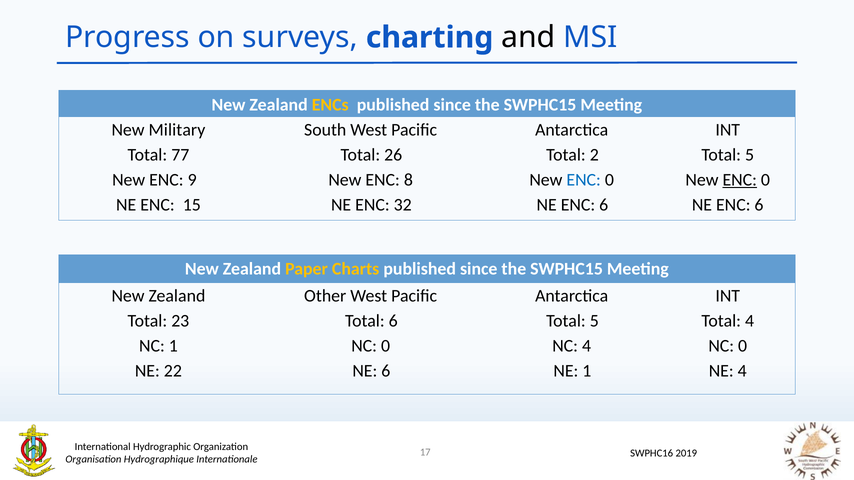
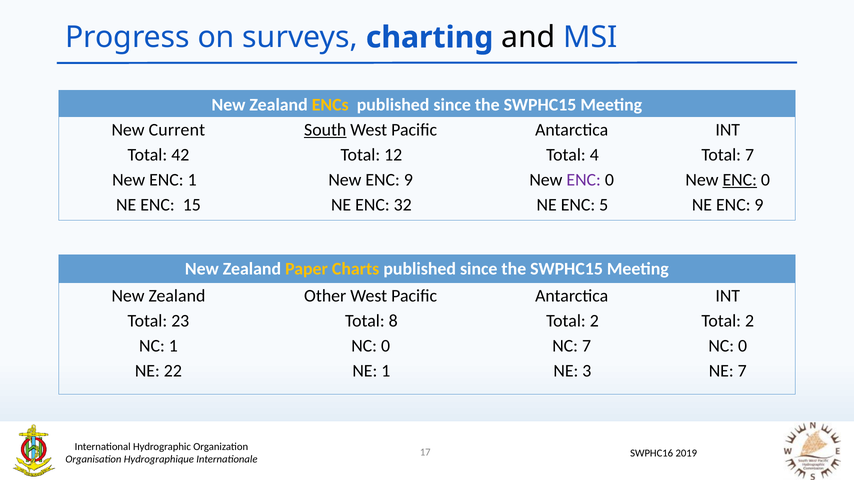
Military: Military -> Current (177, 130)
South underline: none -> present (325, 130)
77: 77 -> 42 (180, 155)
26: 26 -> 12 (393, 155)
2: 2 -> 4 (594, 155)
5: 5 -> 7 (750, 155)
ENC 9: 9 -> 1 (192, 180)
New ENC 8: 8 -> 9 (408, 180)
ENC colour: blue -> purple (584, 180)
6: 6 -> 5 (604, 205)
6: 6 -> 9 (759, 205)
Total 6: 6 -> 8 (393, 321)
5: 5 -> 2 (594, 321)
4: 4 -> 2 (750, 321)
NC 4: 4 -> 7 (587, 346)
NE 6: 6 -> 1 (386, 371)
NE 1: 1 -> 3 (587, 371)
NE 4: 4 -> 7 (742, 371)
